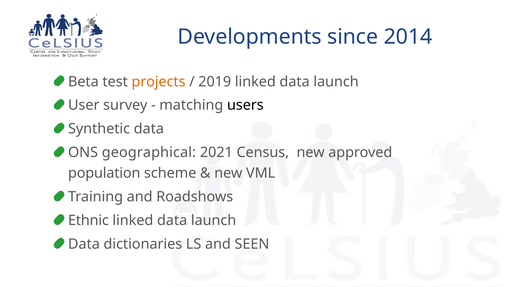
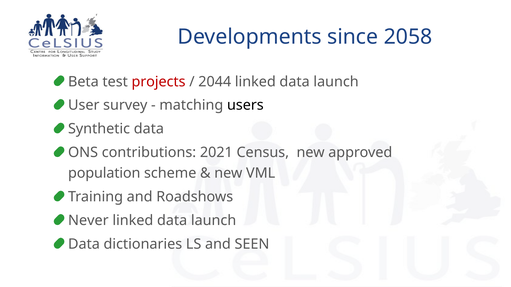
2014: 2014 -> 2058 (408, 37)
projects colour: orange -> red (159, 82)
2019: 2019 -> 2044 (215, 82)
geographical: geographical -> contributions (149, 153)
Ethnic: Ethnic -> Never (88, 221)
